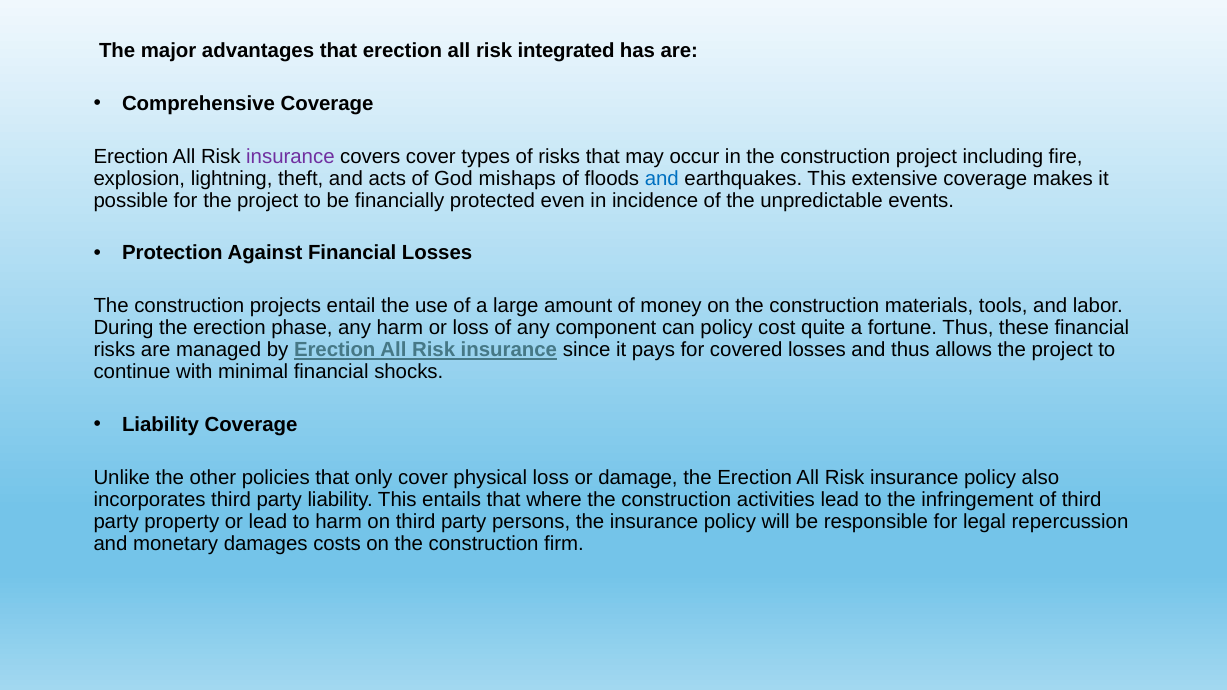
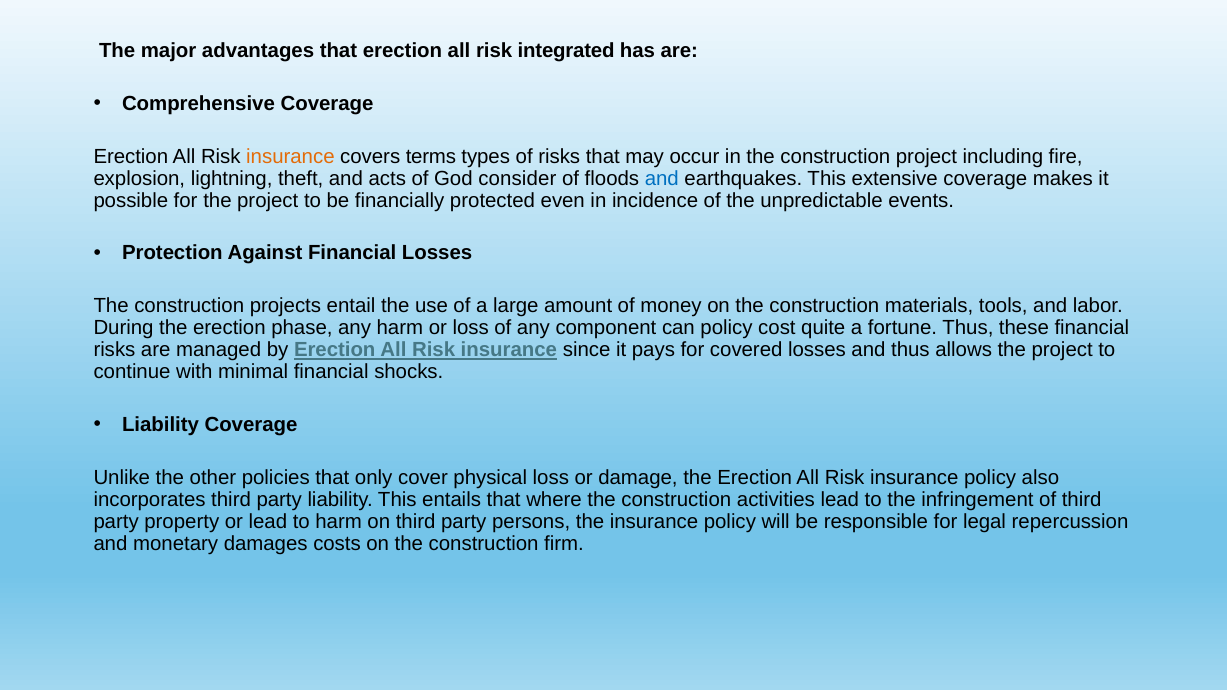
insurance colour: purple -> orange (290, 156)
covers cover: cover -> terms (431, 156)
mishaps: mishaps -> consider (517, 178)
